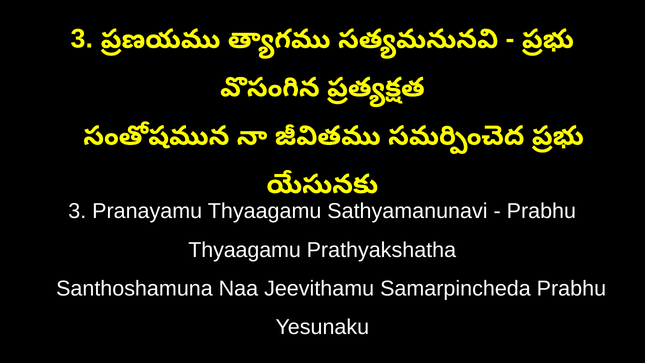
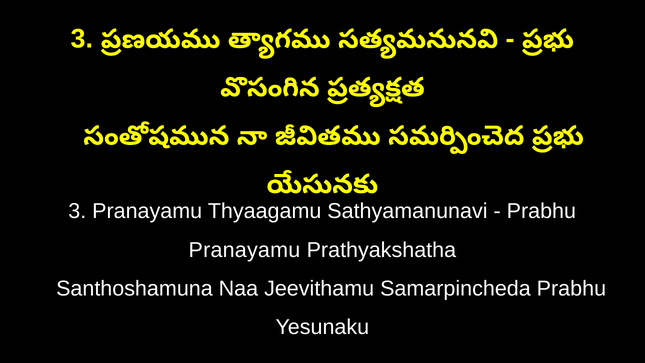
Thyaagamu: Thyaagamu -> Pranayamu (244, 250)
